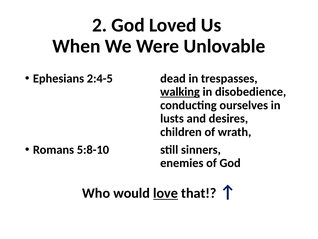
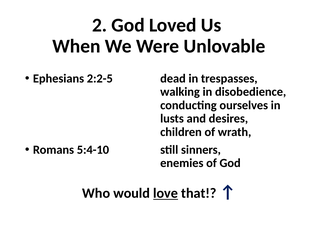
2:4-5: 2:4-5 -> 2:2-5 (100, 78)
walking underline: present -> none (180, 92)
5:8-10: 5:8-10 -> 5:4-10 (93, 149)
